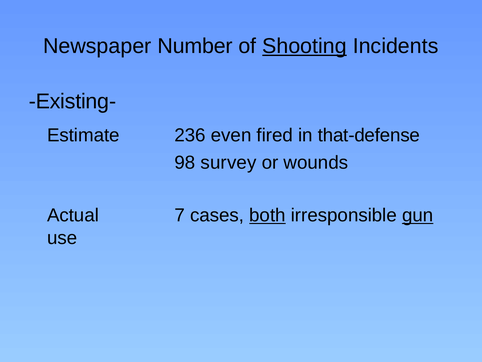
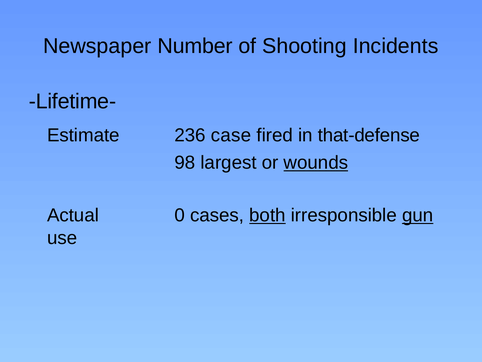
Shooting underline: present -> none (304, 46)
Existing-: Existing- -> Lifetime- (72, 101)
even: even -> case (231, 135)
survey: survey -> largest (229, 163)
wounds underline: none -> present (316, 163)
7: 7 -> 0 (180, 215)
